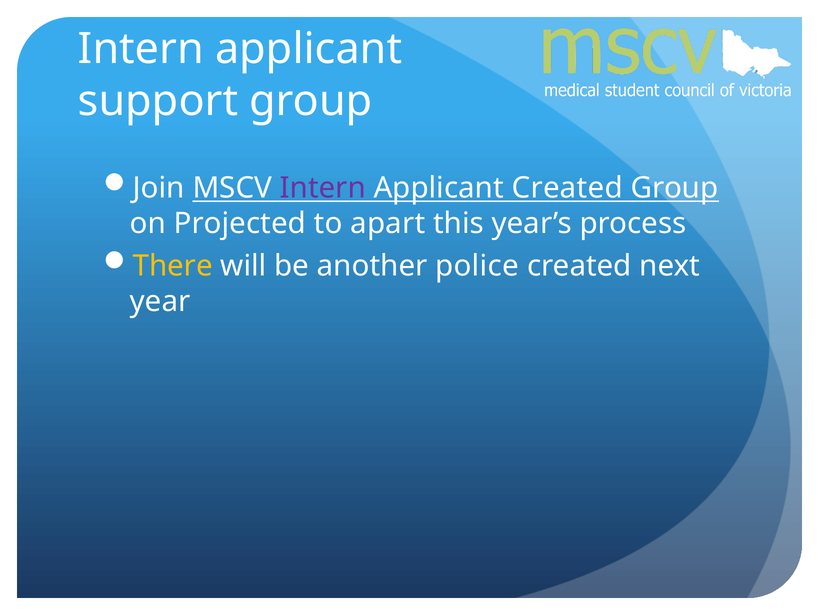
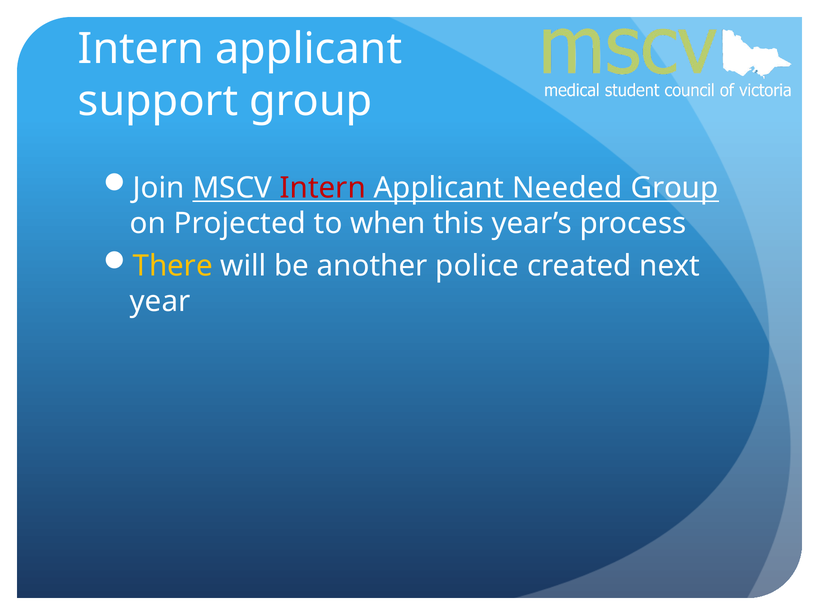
Intern colour: purple -> red (323, 188)
Applicant Created: Created -> Needed (567, 188)
apart: apart -> when (388, 223)
